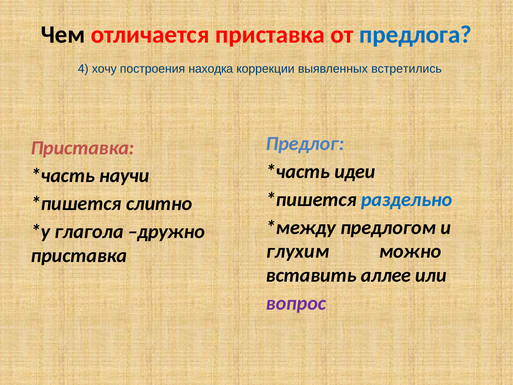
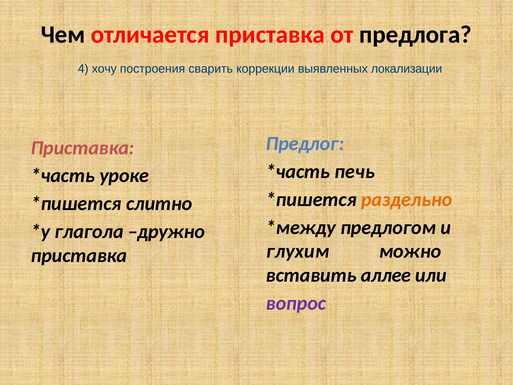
предлога colour: blue -> black (416, 35)
находка: находка -> сварить (211, 69)
встретились: встретились -> локализации (407, 69)
идеи: идеи -> печь (355, 172)
научи: научи -> уроке (124, 176)
раздельно colour: blue -> orange (407, 199)
